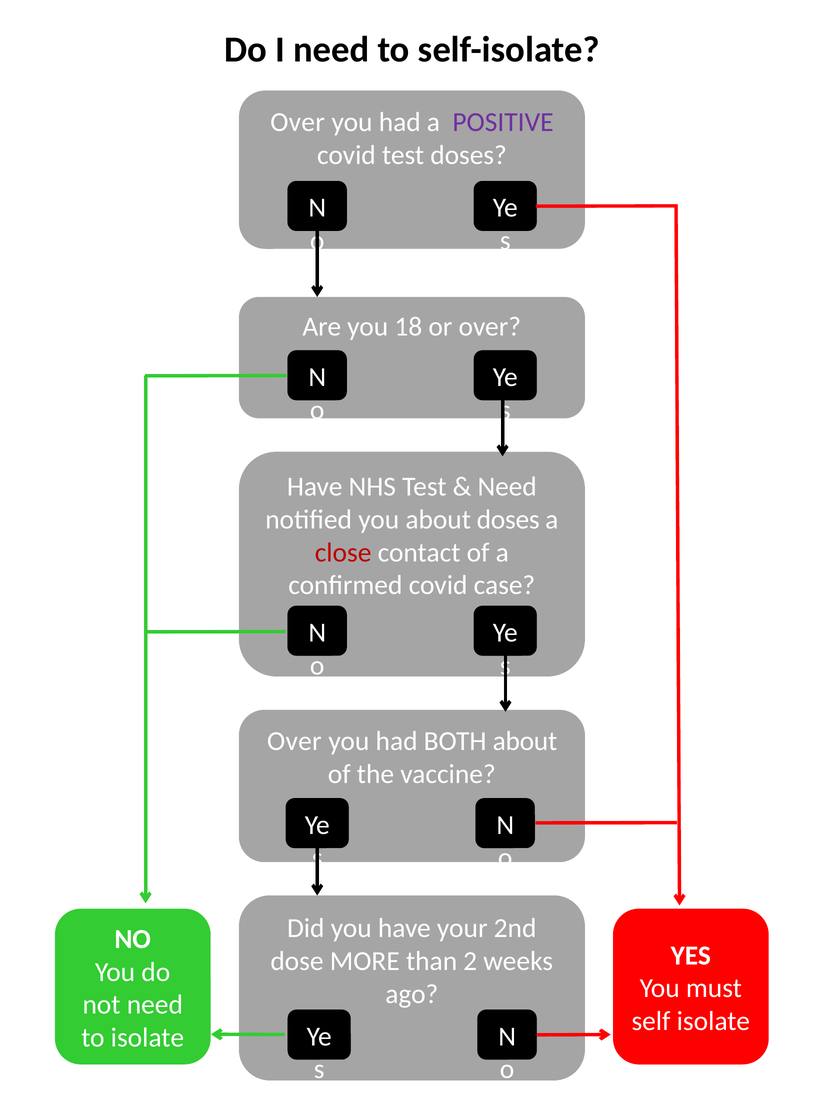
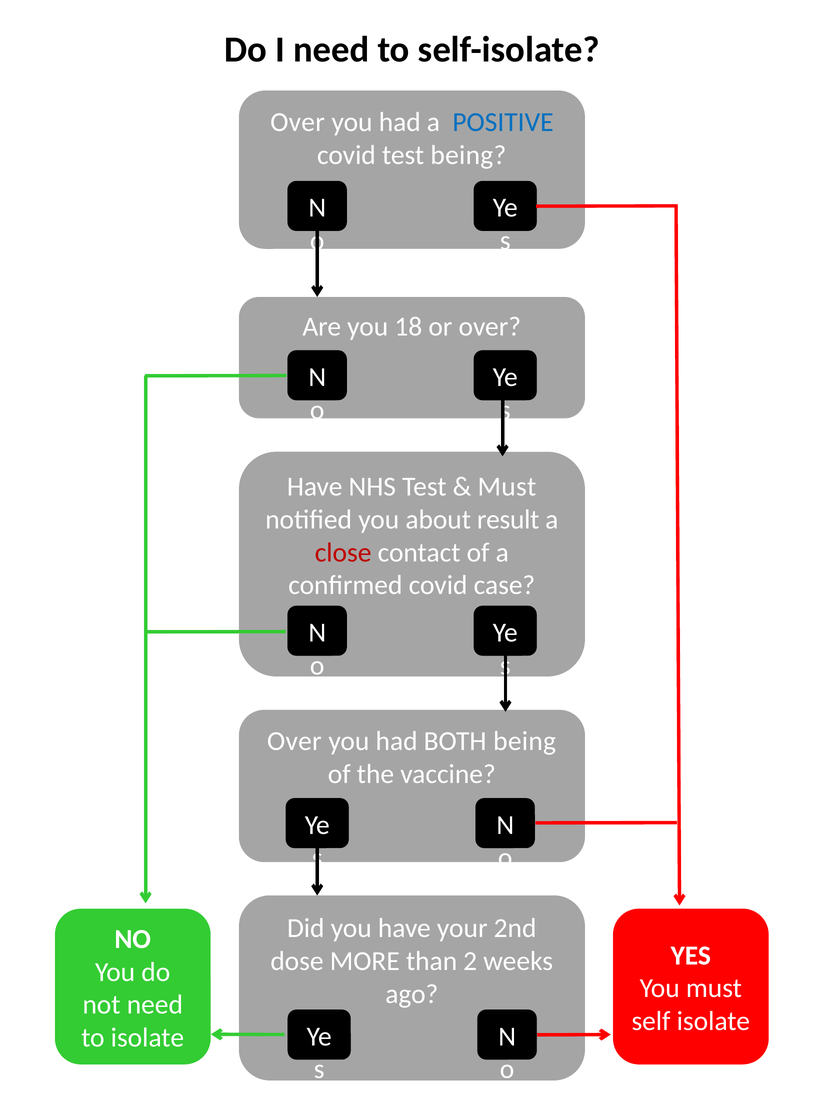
POSITIVE colour: purple -> blue (503, 122)
test doses: doses -> being (468, 155)
Need: Need -> Must (507, 486)
about doses: doses -> result (508, 519)
BOTH about: about -> being (525, 741)
